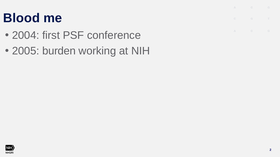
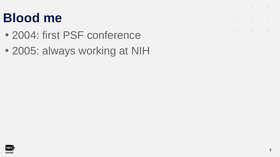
burden: burden -> always (59, 51)
